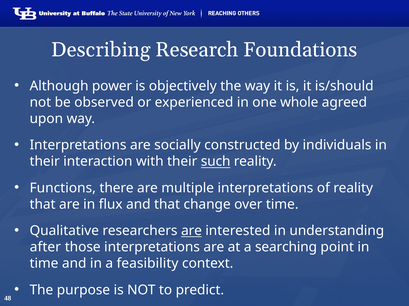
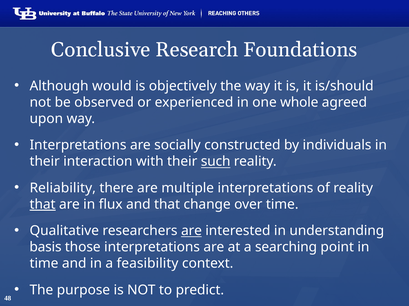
Describing: Describing -> Conclusive (101, 50)
power: power -> would (112, 86)
Functions: Functions -> Reliability (63, 188)
that underline: none -> present (43, 205)
after: after -> basis (46, 248)
